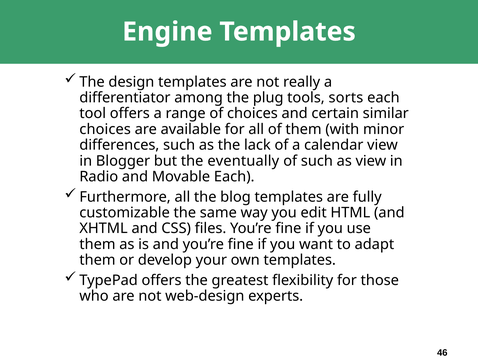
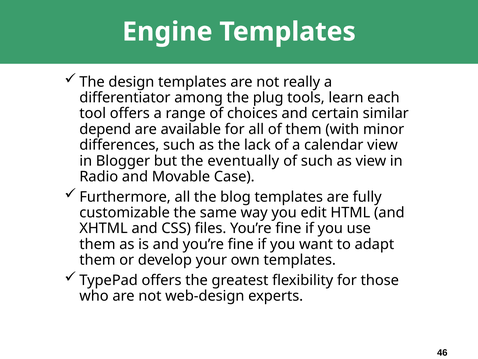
sorts: sorts -> learn (346, 98)
choices: choices -> depend (105, 129)
Movable Each: Each -> Case (234, 176)
